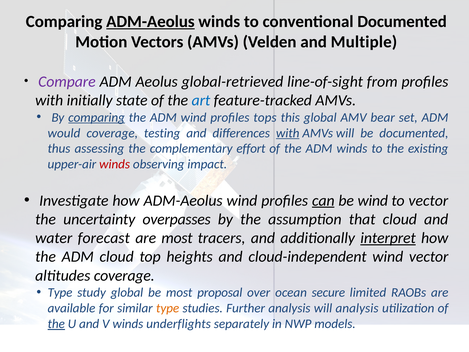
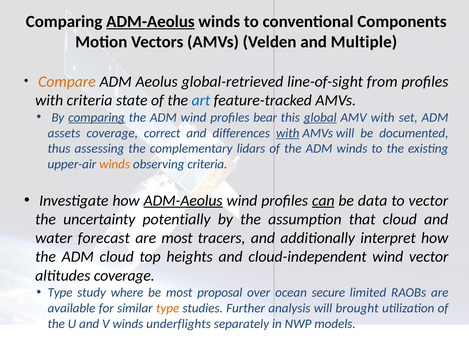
conventional Documented: Documented -> Components (402, 21)
Compare colour: purple -> orange (67, 82)
with initially: initially -> criteria (90, 100)
tops: tops -> bear (265, 117)
global underline: none -> present (320, 117)
AMV bear: bear -> with (383, 117)
would: would -> assets (64, 133)
testing: testing -> correct (162, 133)
effort: effort -> lidars (251, 149)
winds colour: red -> orange (115, 164)
observing impact: impact -> criteria (207, 164)
ADM-Aeolus underline: none -> present (183, 200)
be wind: wind -> data (373, 200)
overpasses: overpasses -> potentially (177, 219)
interpret underline: present -> none (388, 238)
study global: global -> where (127, 292)
will analysis: analysis -> brought (357, 308)
the underline: present -> none (56, 324)
